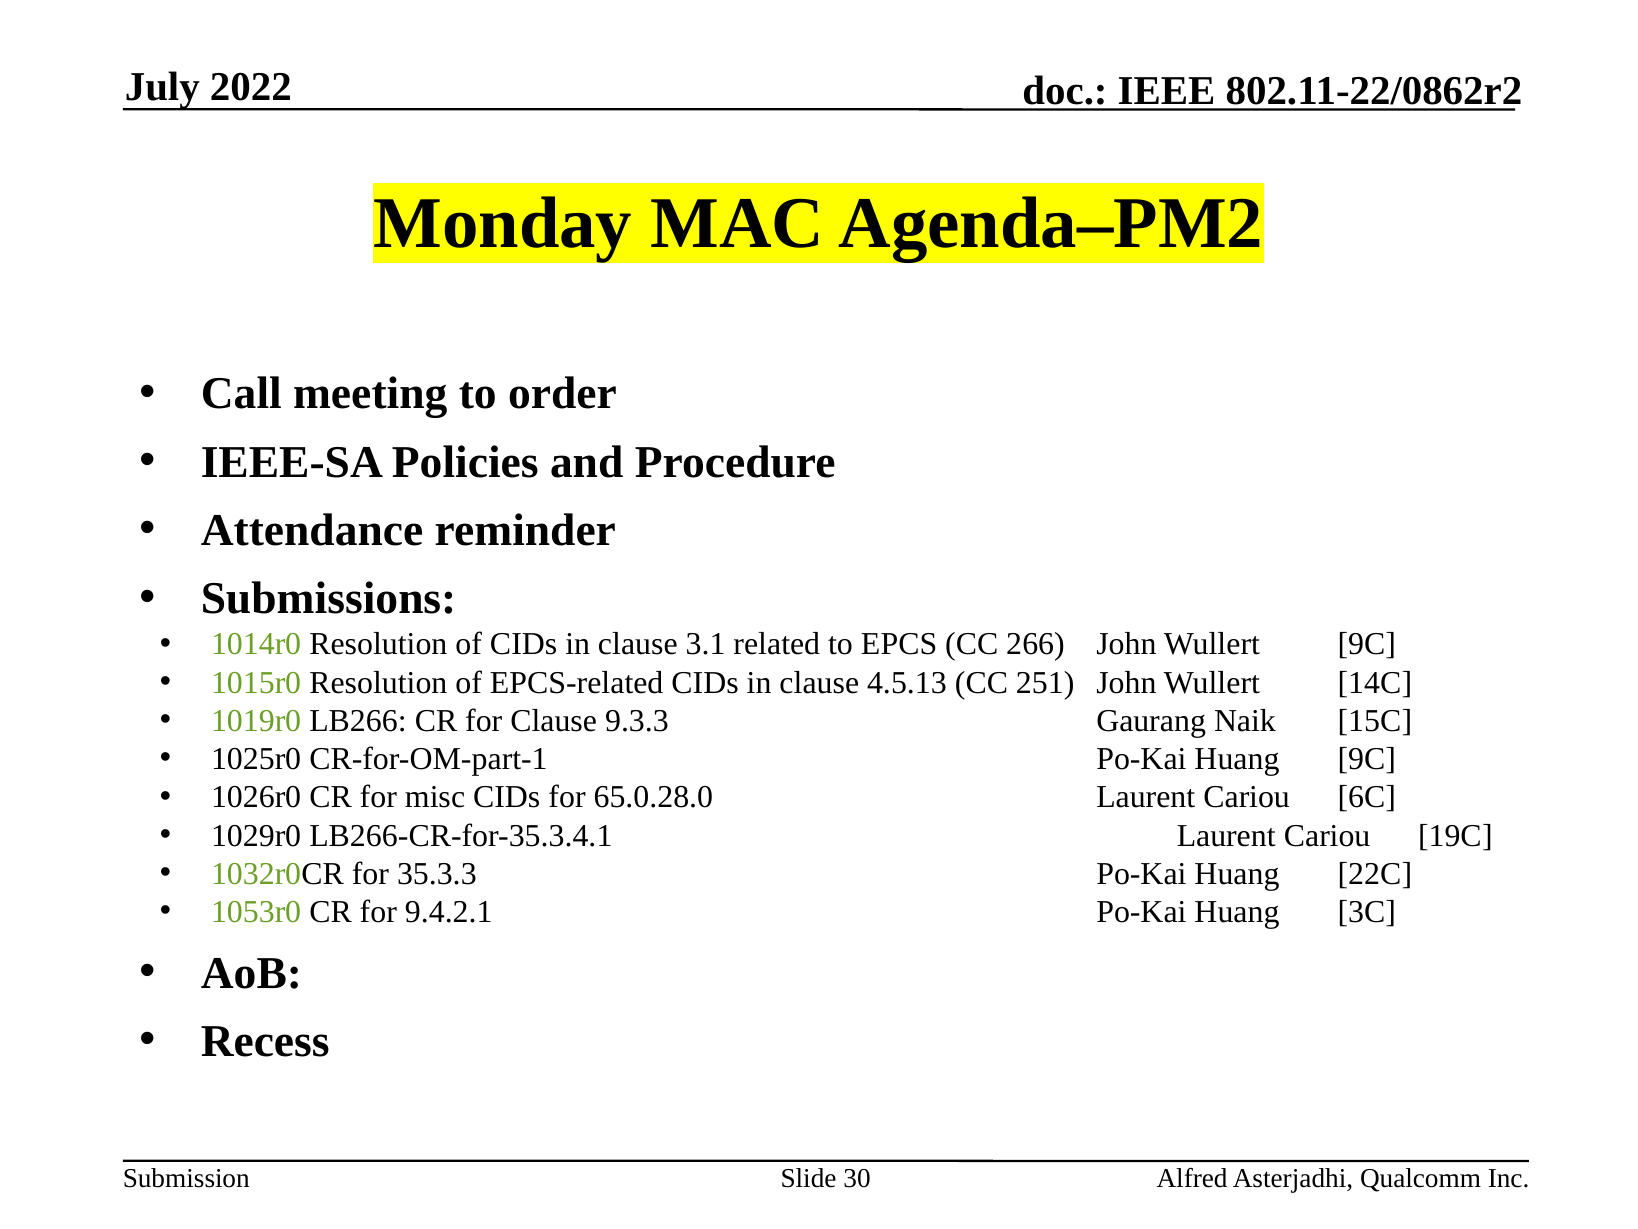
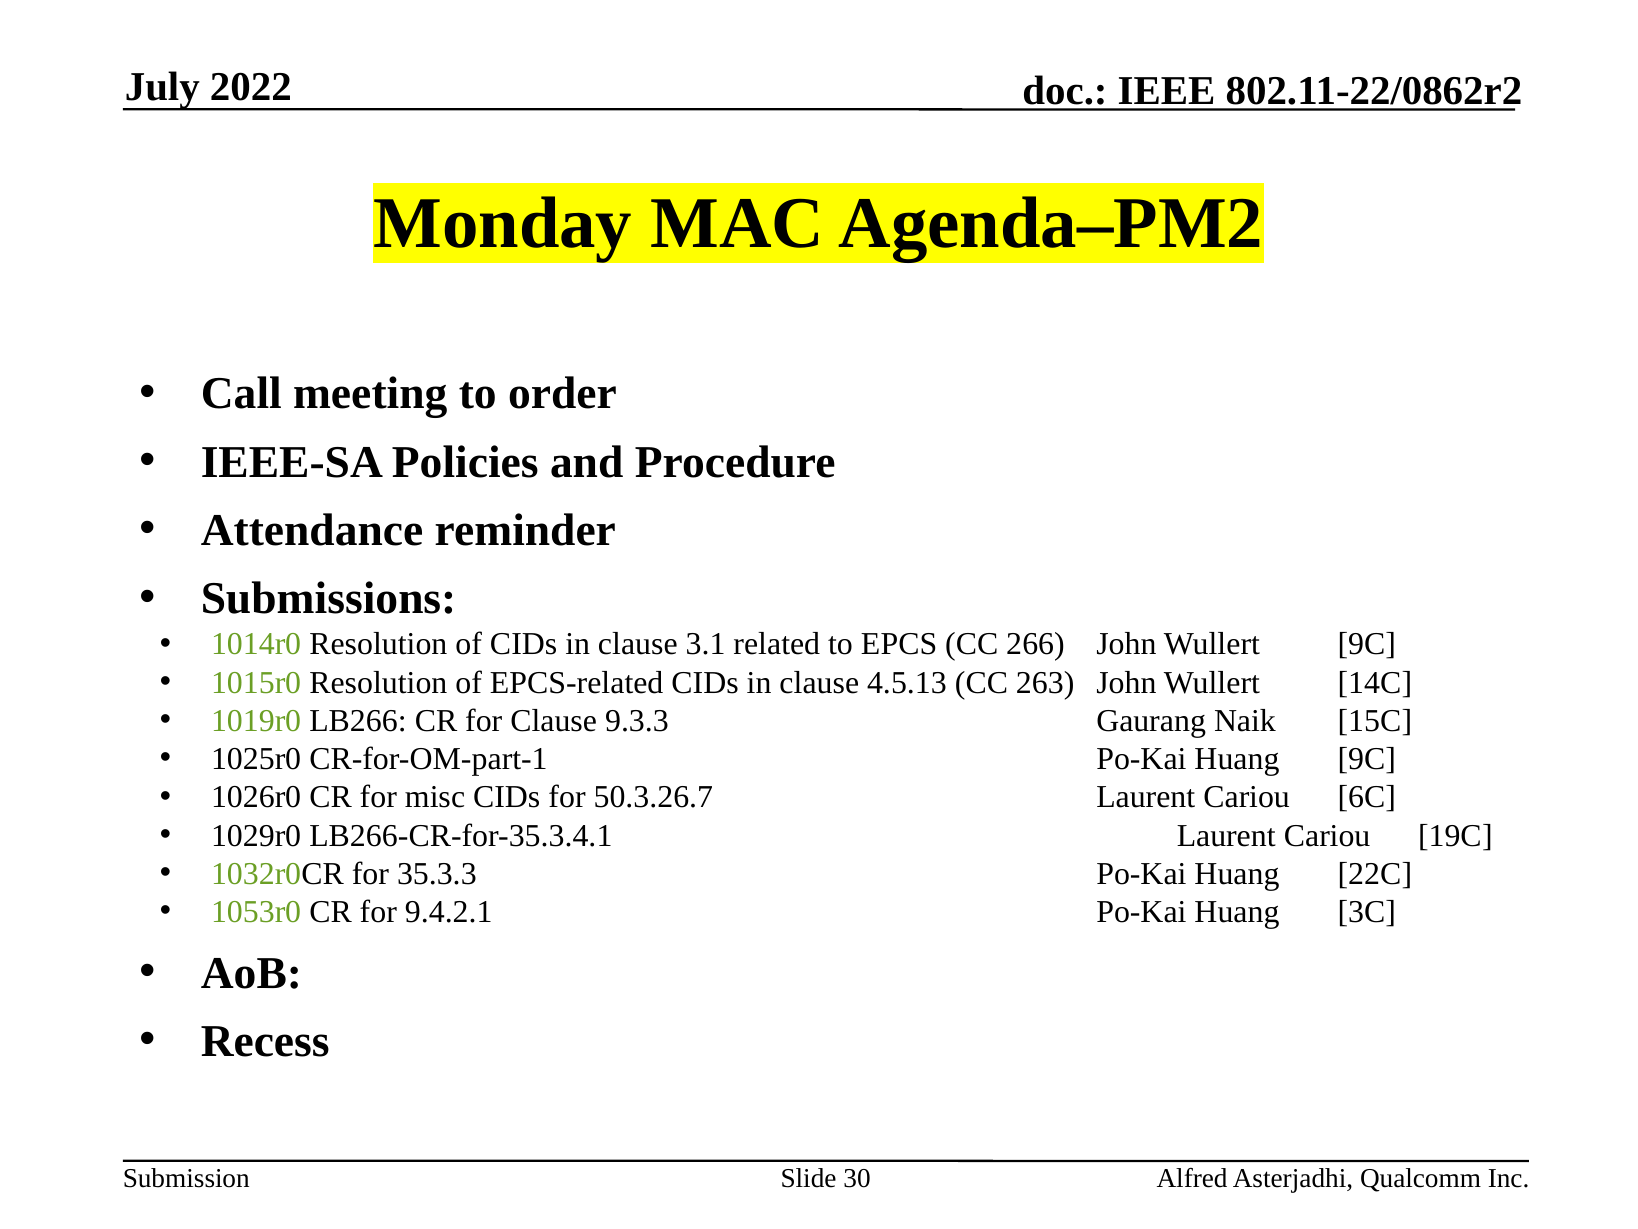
251: 251 -> 263 (1045, 682)
65.0.28.0: 65.0.28.0 -> 50.3.26.7 (653, 797)
